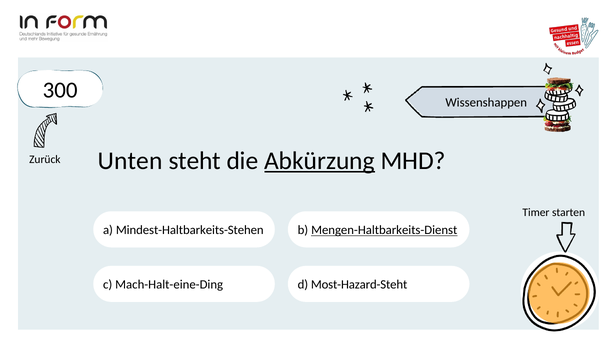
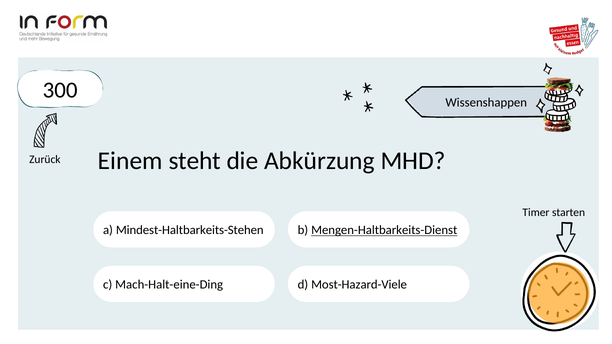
Unten: Unten -> Einem (130, 161)
Abkürzung underline: present -> none (320, 161)
Most-Hazard-Steht: Most-Hazard-Steht -> Most-Hazard-Viele (359, 285)
